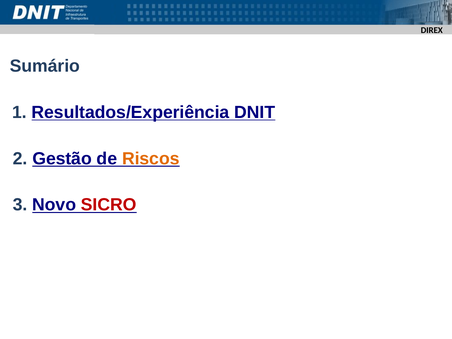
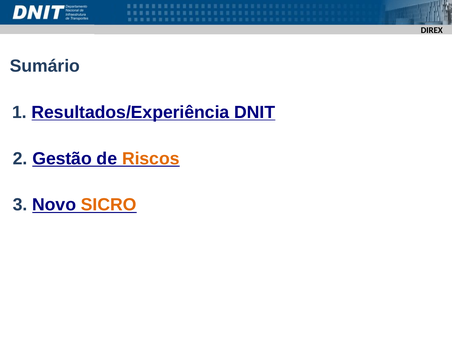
SICRO colour: red -> orange (109, 205)
